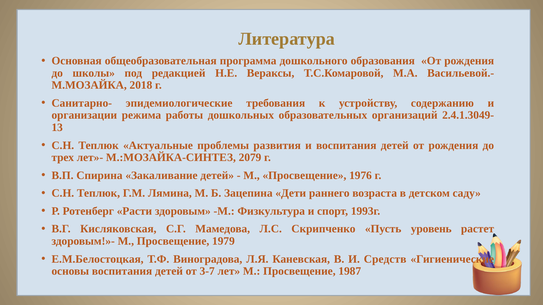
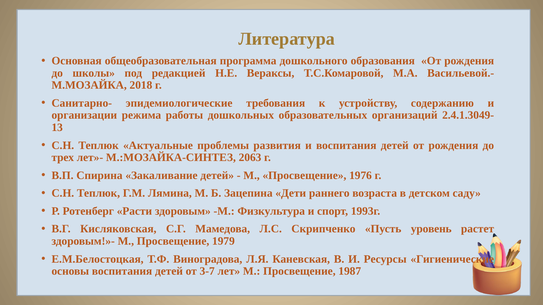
2079: 2079 -> 2063 (250, 158)
Средств: Средств -> Ресурсы (385, 259)
